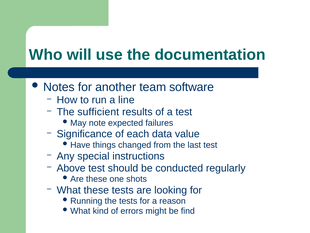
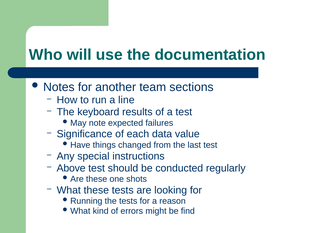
software: software -> sections (192, 87)
sufficient: sufficient -> keyboard (98, 112)
